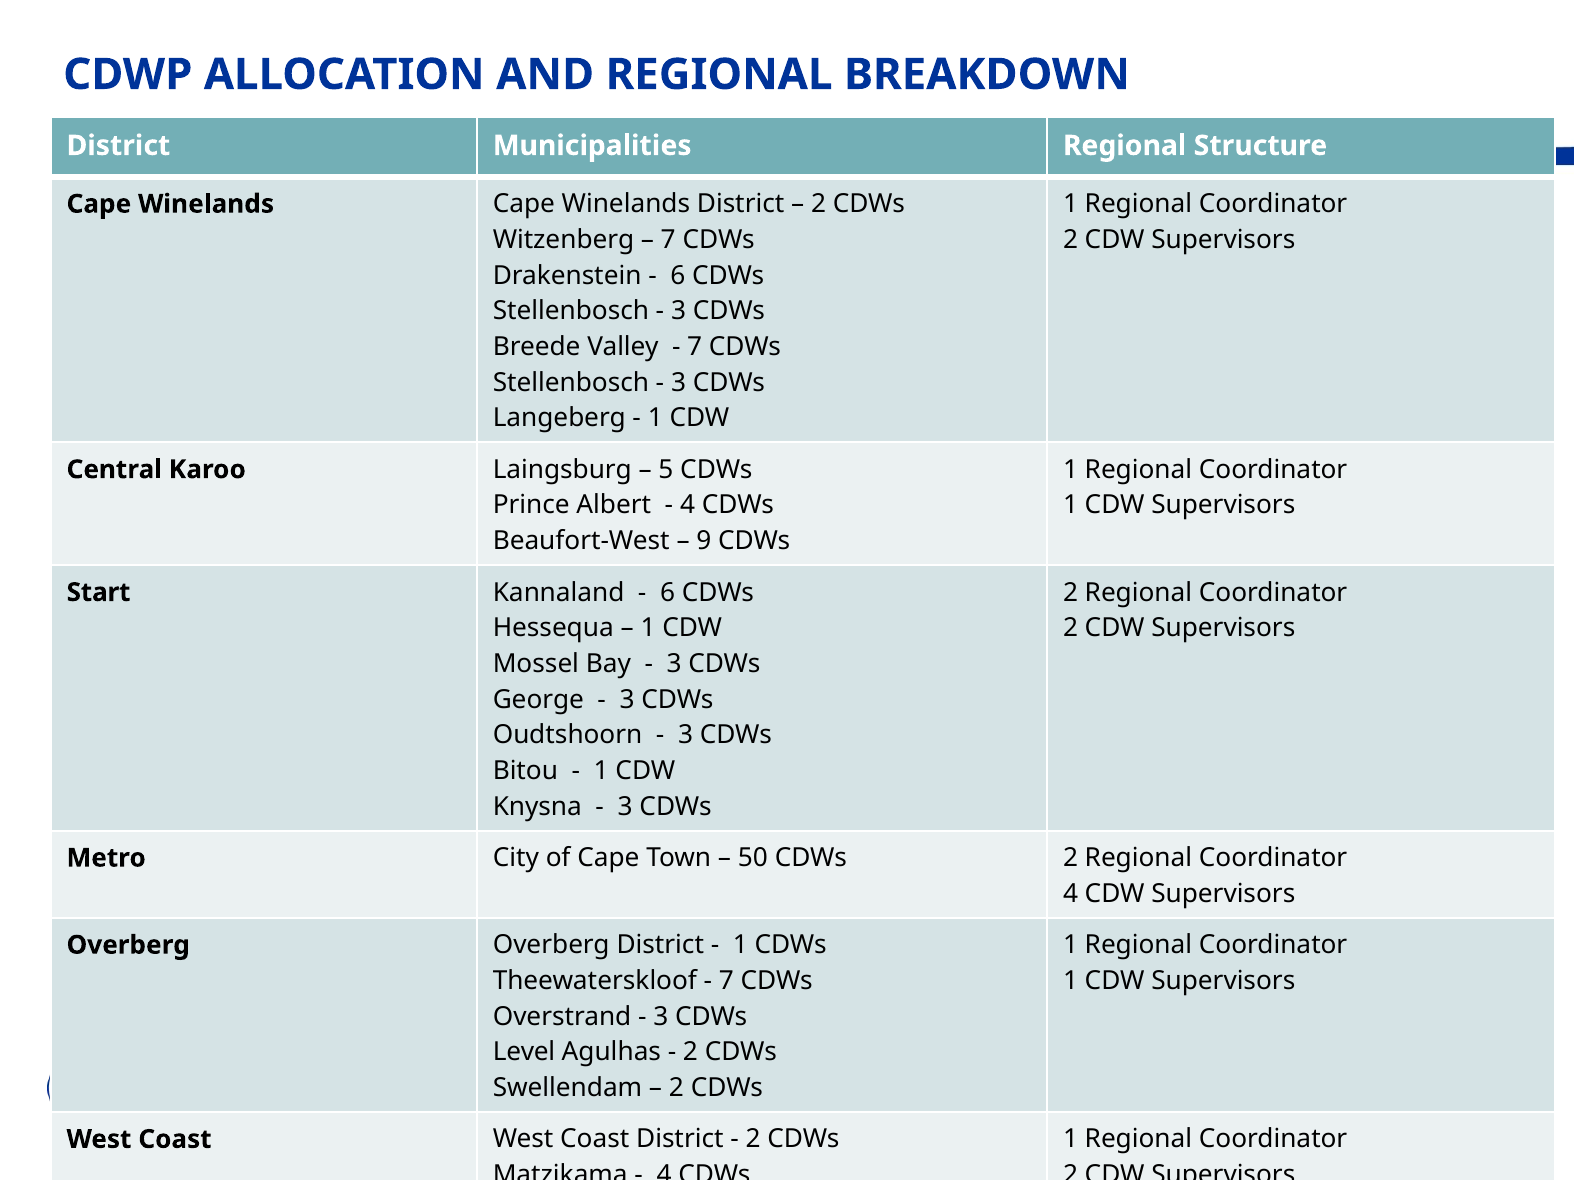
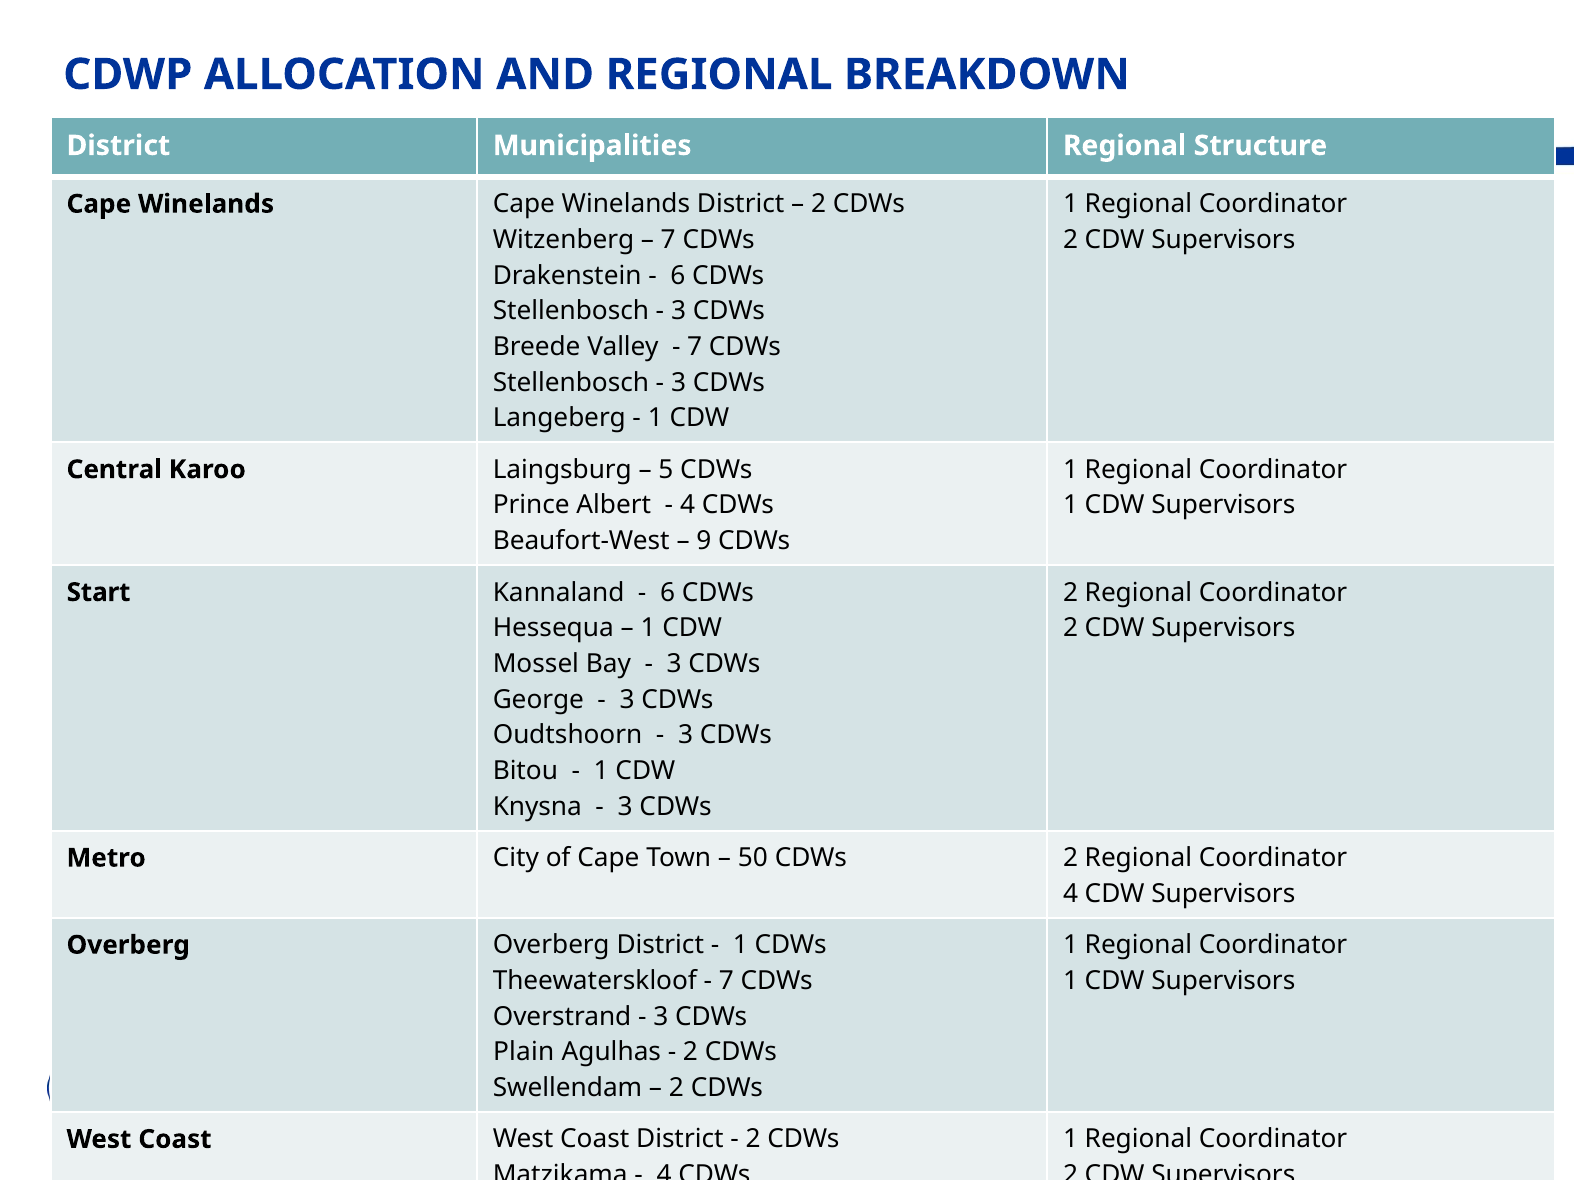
Level: Level -> Plain (524, 1053)
